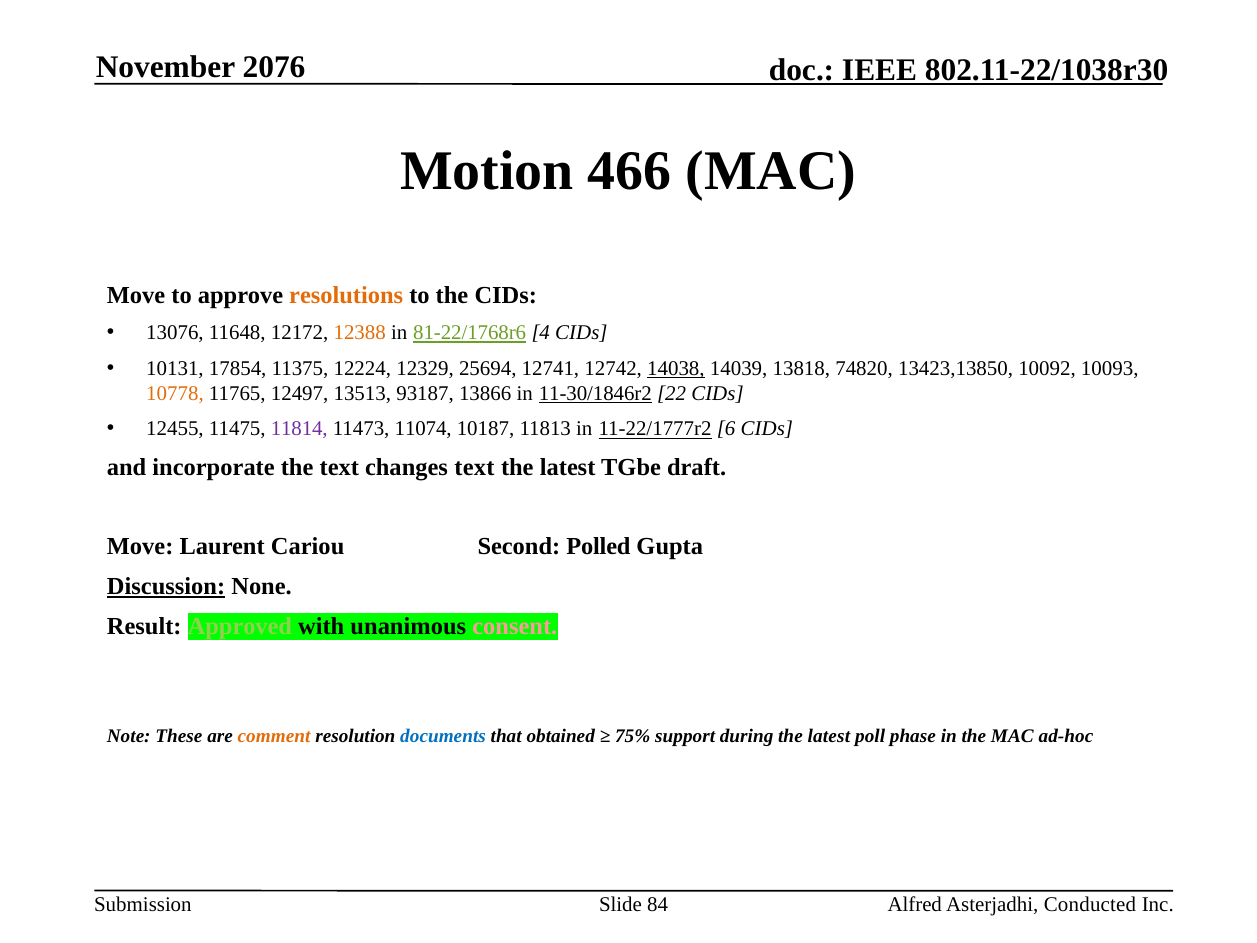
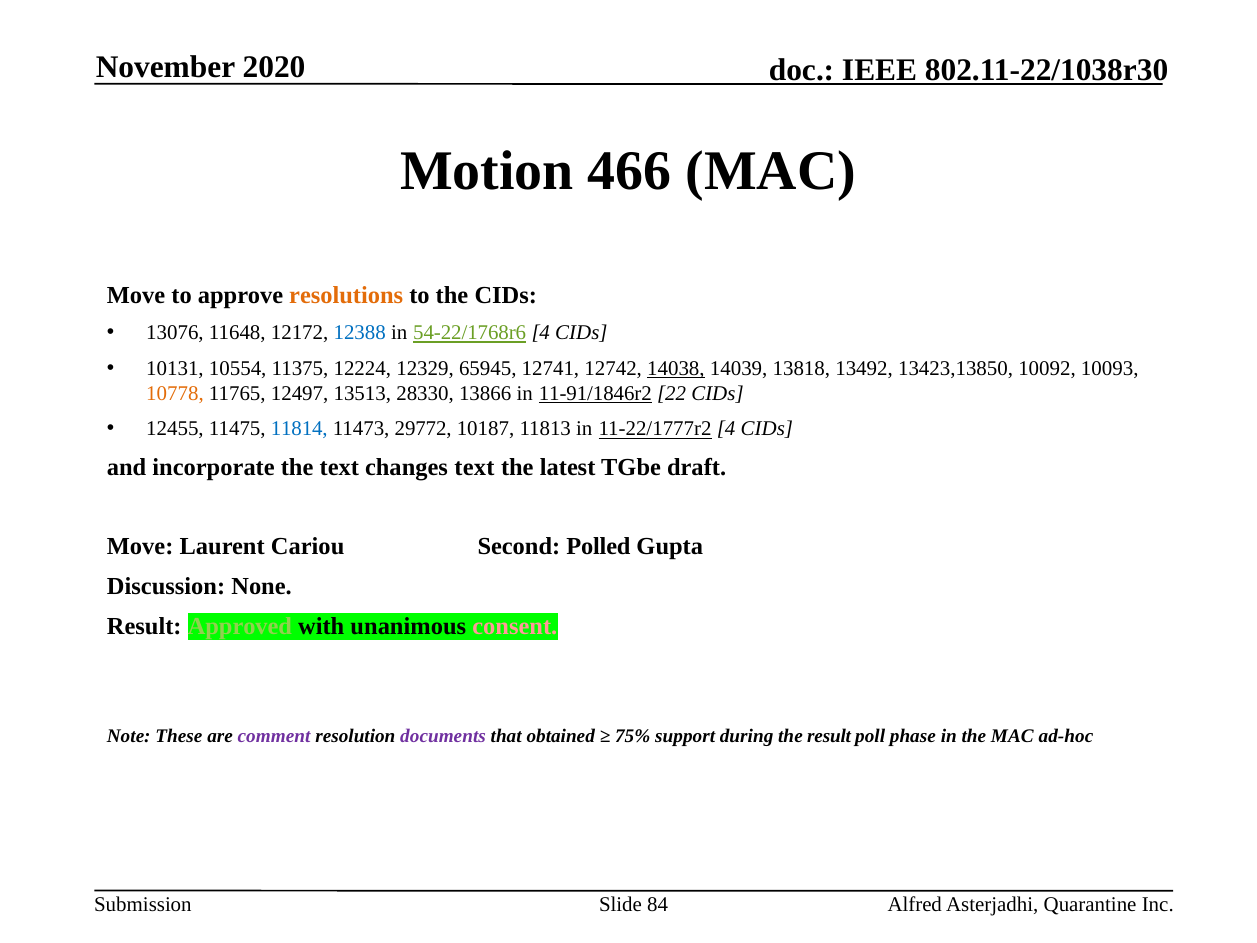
2076: 2076 -> 2020 (274, 67)
12388 colour: orange -> blue (360, 333)
81-22/1768r6: 81-22/1768r6 -> 54-22/1768r6 (470, 333)
17854: 17854 -> 10554 (238, 368)
25694: 25694 -> 65945 (488, 368)
74820: 74820 -> 13492 (864, 368)
93187: 93187 -> 28330 (425, 393)
11-30/1846r2: 11-30/1846r2 -> 11-91/1846r2 (595, 393)
11814 colour: purple -> blue (299, 429)
11074: 11074 -> 29772 (423, 429)
11-22/1777r2 6: 6 -> 4 (726, 429)
Discussion underline: present -> none (166, 586)
comment colour: orange -> purple (274, 736)
documents colour: blue -> purple (443, 736)
during the latest: latest -> result (829, 736)
Conducted: Conducted -> Quarantine (1090, 904)
